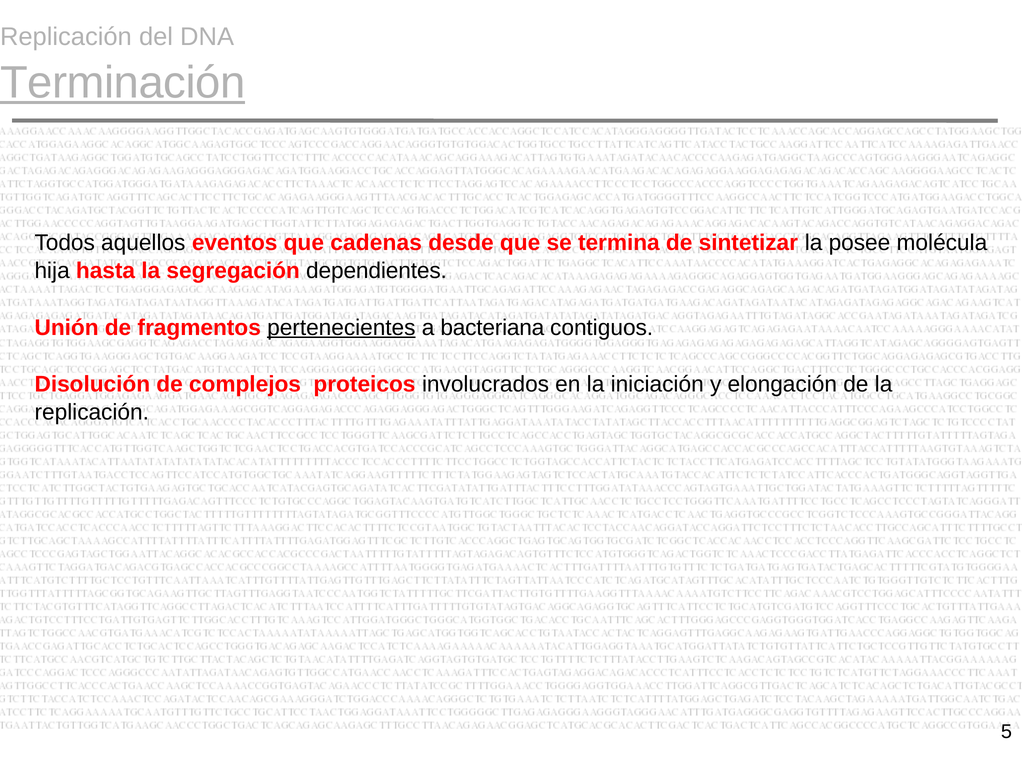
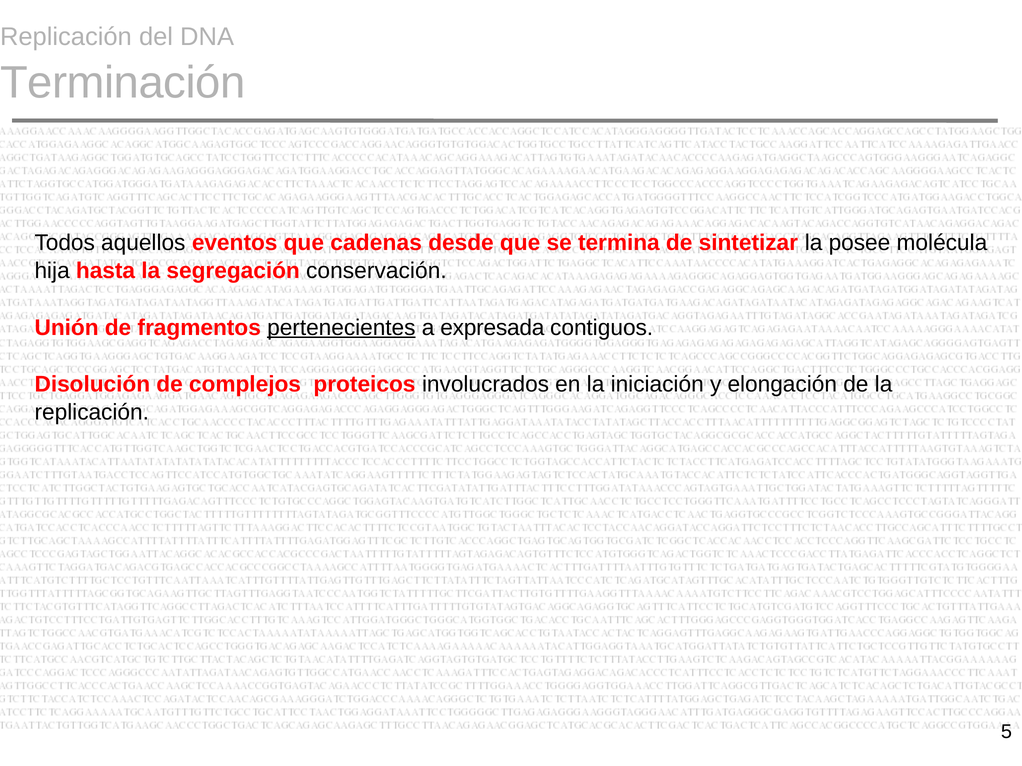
Terminación underline: present -> none (123, 83)
dependientes: dependientes -> conservación (376, 271)
bacteriana: bacteriana -> expresada (492, 328)
